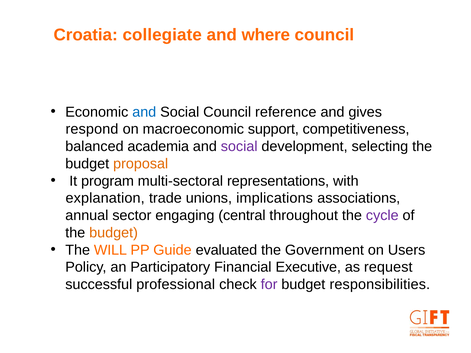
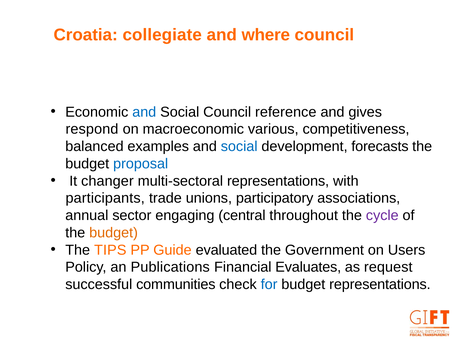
support: support -> various (273, 129)
academia: academia -> examples (158, 147)
social colour: purple -> blue (239, 147)
selecting: selecting -> forecasts (380, 147)
proposal colour: orange -> blue (141, 164)
program: program -> changer (107, 181)
explanation: explanation -> participants (105, 198)
implications: implications -> participatory (275, 198)
WILL: WILL -> TIPS (110, 250)
Participatory: Participatory -> Publications (170, 267)
Executive: Executive -> Evaluates (308, 267)
professional: professional -> communities (176, 285)
for colour: purple -> blue (269, 285)
budget responsibilities: responsibilities -> representations (380, 285)
